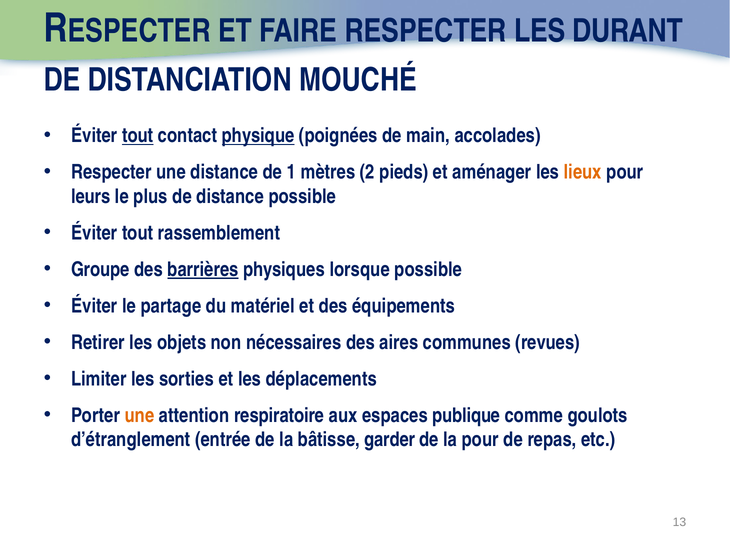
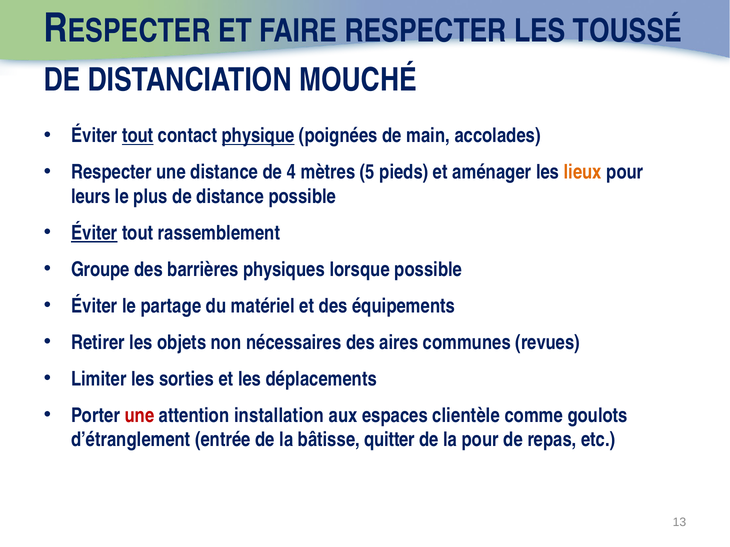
DURANT: DURANT -> TOUSSÉ (628, 31)
1: 1 -> 4 (291, 172)
2: 2 -> 5 (367, 172)
Éviter underline: none -> present (94, 233)
barrières underline: present -> none (203, 270)
une colour: orange -> red (140, 416)
respiratoire: respiratoire -> installation (279, 416)
publique: publique -> clientèle (466, 416)
garder: garder -> quitter (390, 440)
